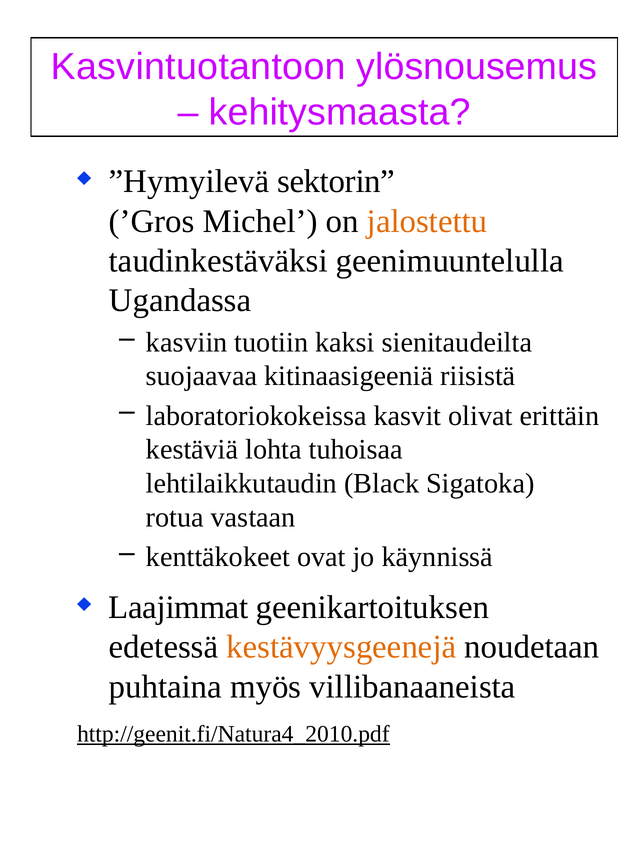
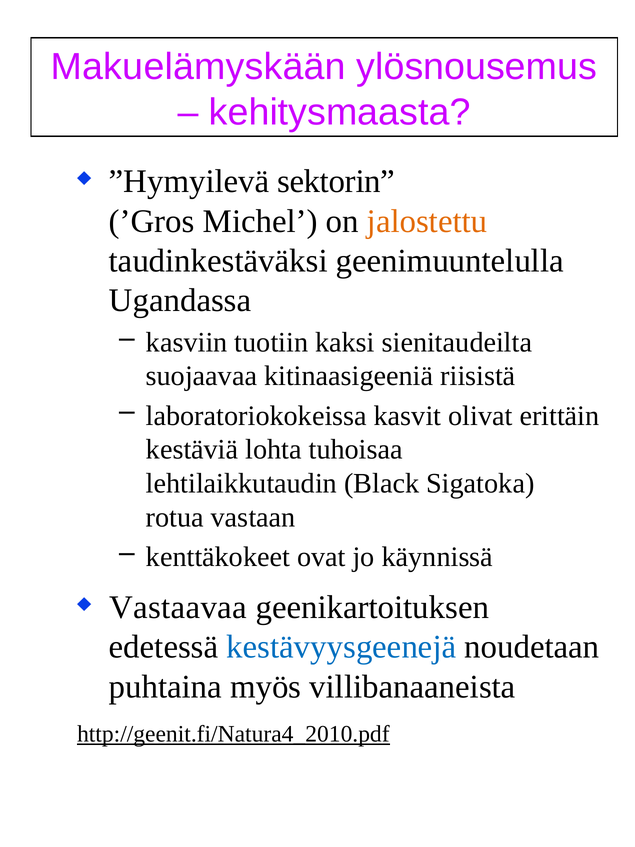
Kasvintuotantoon: Kasvintuotantoon -> Makuelämyskään (198, 67)
Laajimmat: Laajimmat -> Vastaavaa (178, 607)
kestävyysgeenejä colour: orange -> blue (341, 647)
